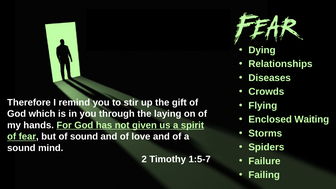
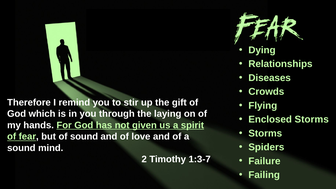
Enclosed Waiting: Waiting -> Storms (312, 119)
1:5-7: 1:5-7 -> 1:3-7 (200, 159)
